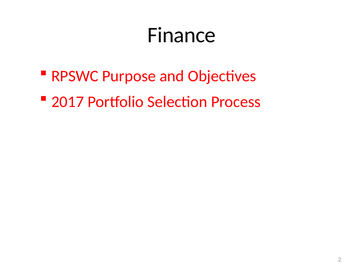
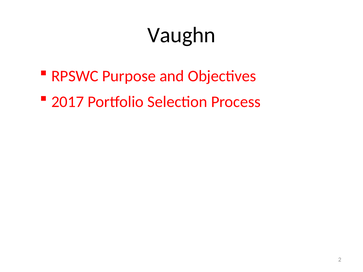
Finance: Finance -> Vaughn (181, 35)
